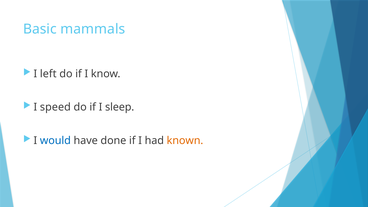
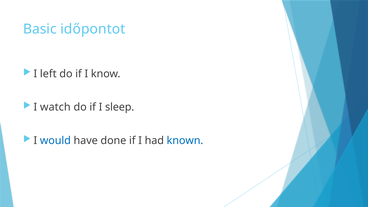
mammals: mammals -> időpontot (93, 29)
speed: speed -> watch (55, 107)
known colour: orange -> blue (185, 141)
